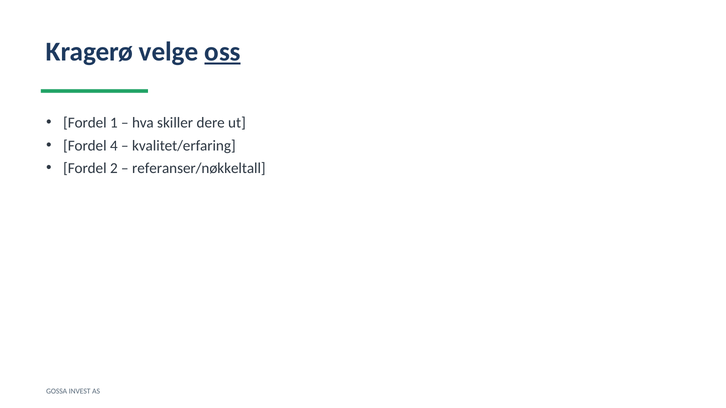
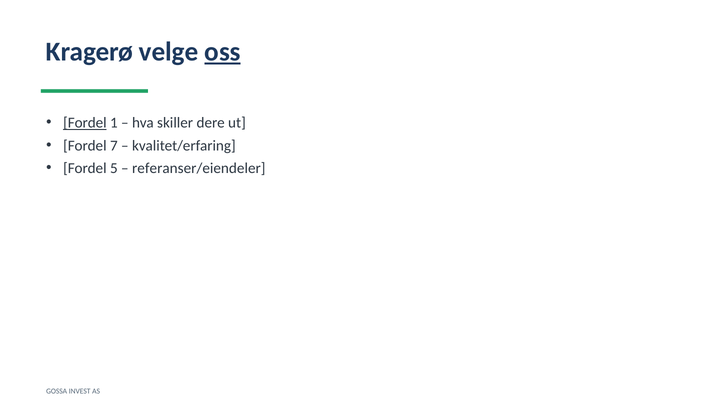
Fordel underline: none -> present (85, 123)
4: 4 -> 7 (114, 146)
2: 2 -> 5 (114, 168)
referanser/nøkkeltall: referanser/nøkkeltall -> referanser/eiendeler (199, 168)
